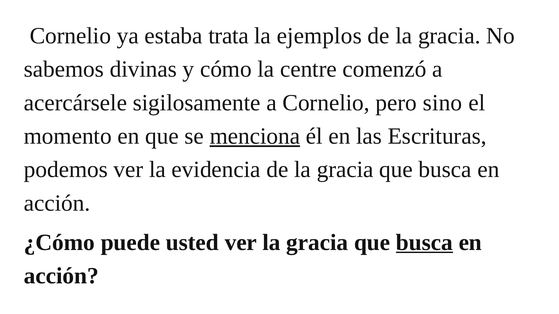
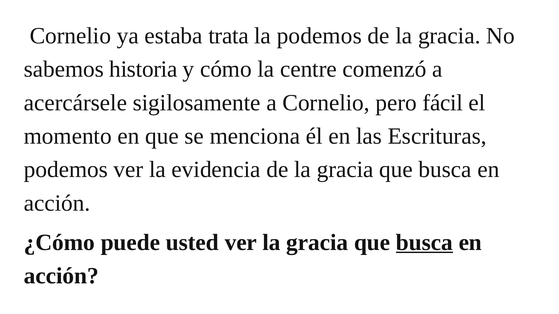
la ejemplos: ejemplos -> podemos (319, 36)
divinas: divinas -> historia (143, 69)
sino: sino -> fácil (443, 103)
menciona underline: present -> none (255, 136)
